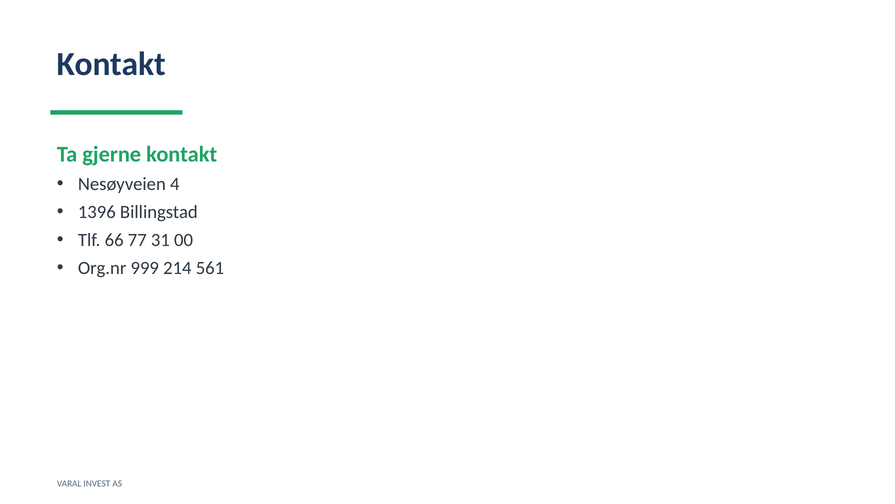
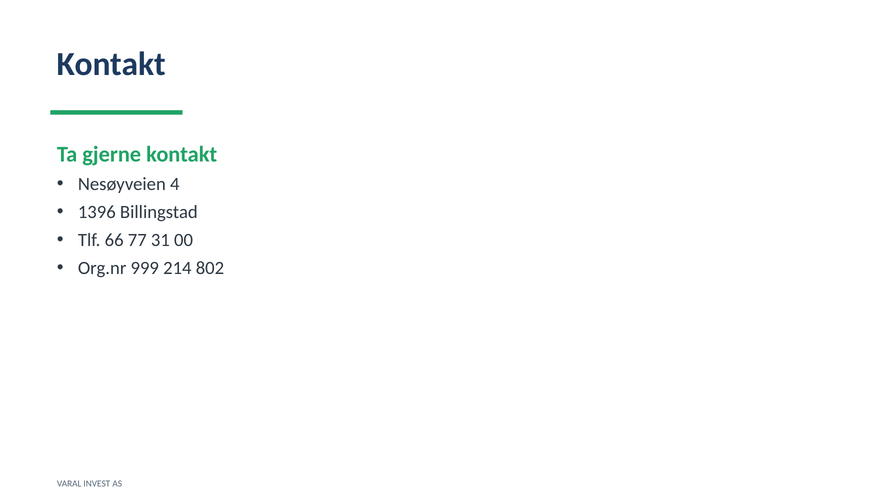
561: 561 -> 802 (210, 268)
